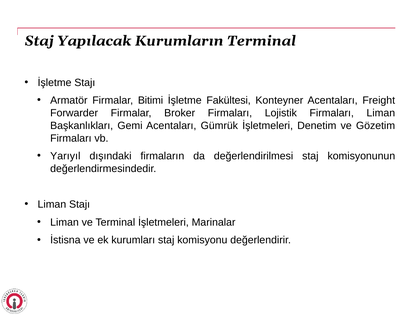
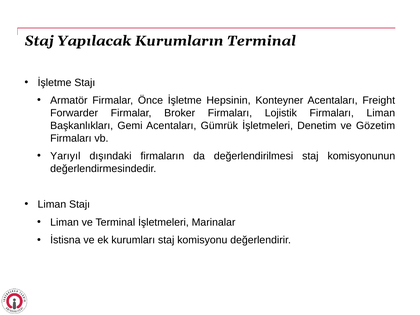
Bitimi: Bitimi -> Önce (150, 100)
Fakültesi: Fakültesi -> Hepsinin (229, 100)
